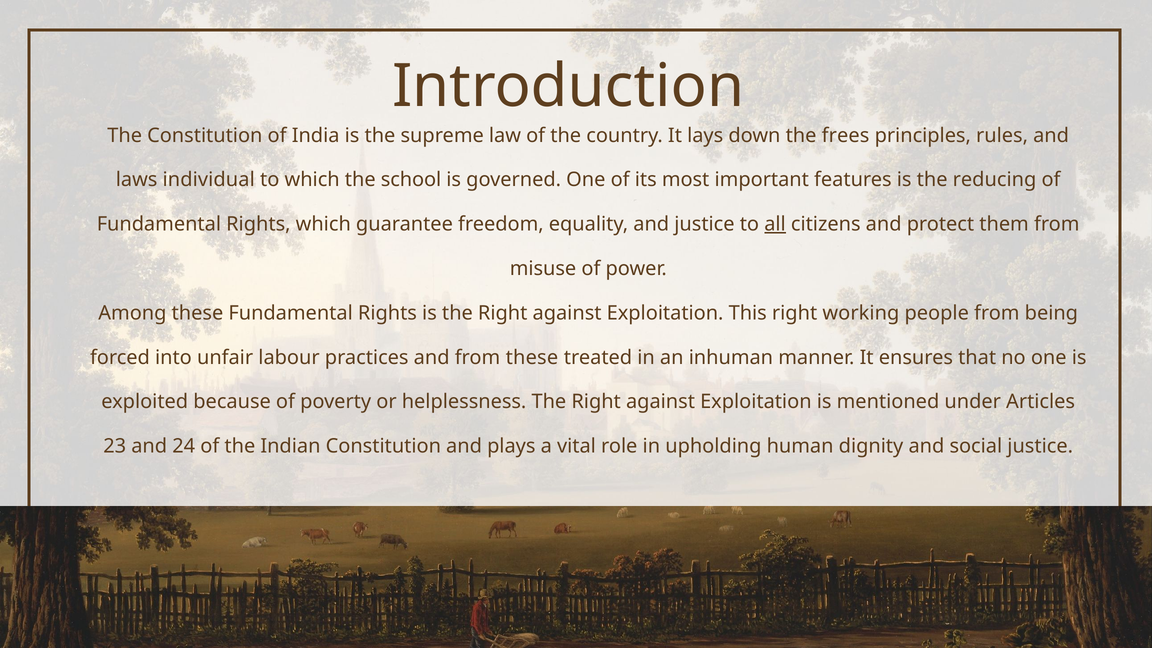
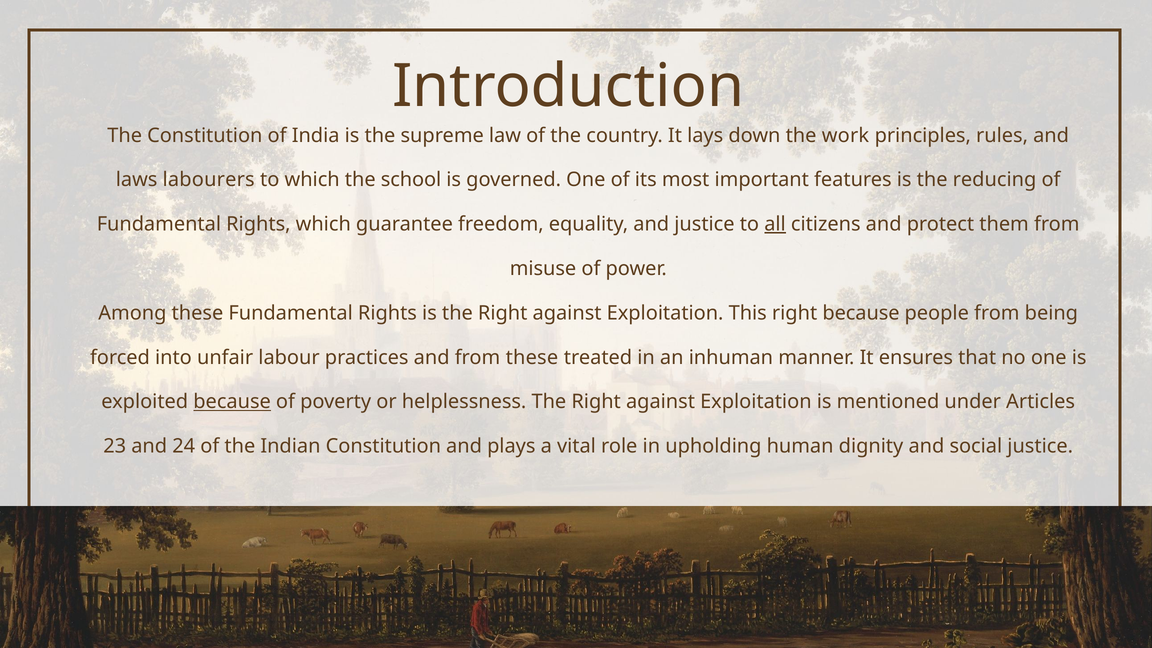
frees: frees -> work (845, 135)
individual: individual -> labourers (209, 180)
right working: working -> because (861, 313)
because underline: none -> present (232, 402)
